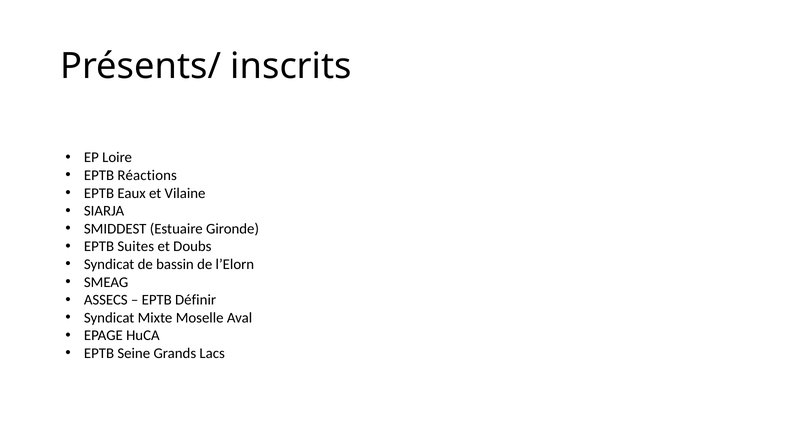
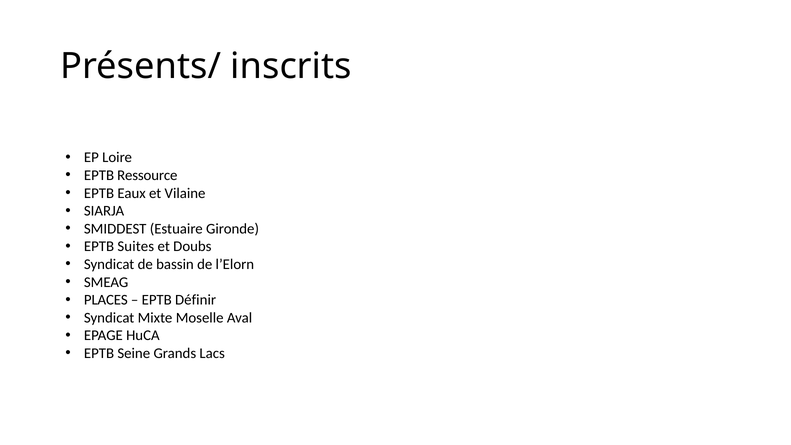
Réactions: Réactions -> Ressource (147, 175)
ASSECS: ASSECS -> PLACES (106, 300)
